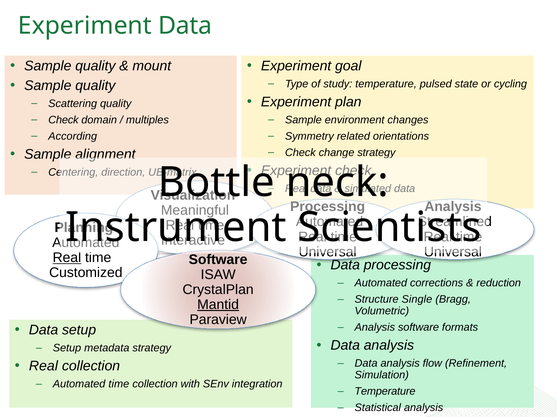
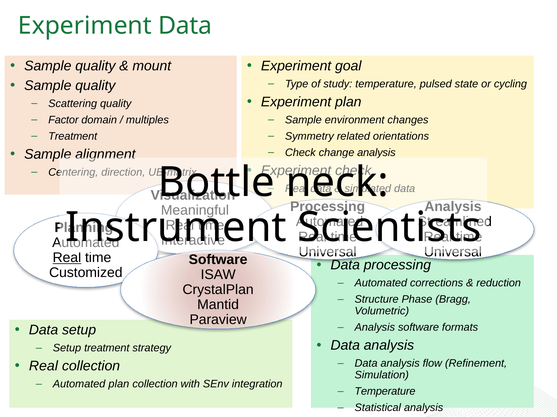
Check: Check -> Factor (63, 120)
According: According -> Treatment (73, 136)
change strategy: strategy -> analysis (376, 153)
Single: Single -> Phase (417, 300)
Mantid underline: present -> none (218, 305)
Setup metadata: metadata -> treatment (107, 349)
Automated time: time -> plan (119, 385)
